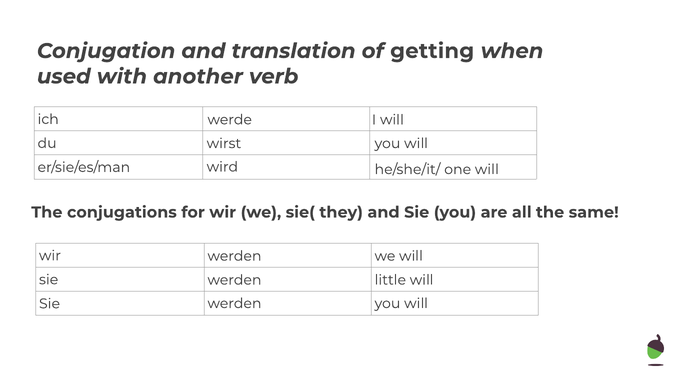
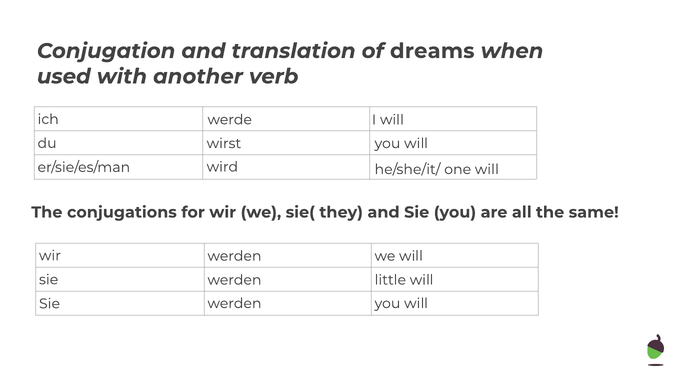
getting: getting -> dreams (432, 51)
